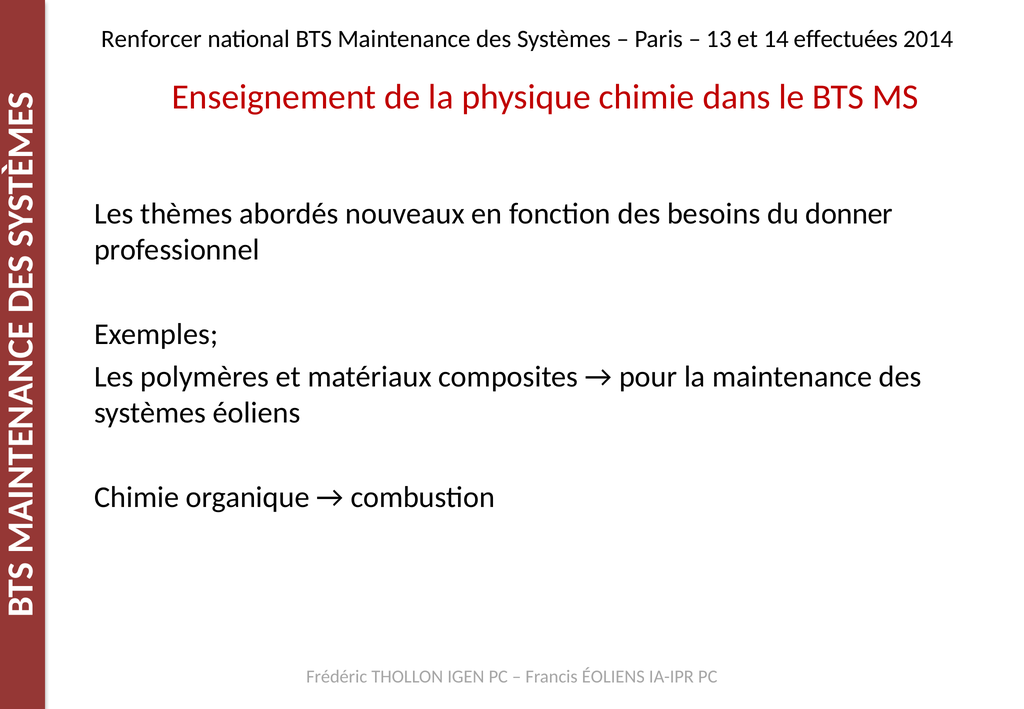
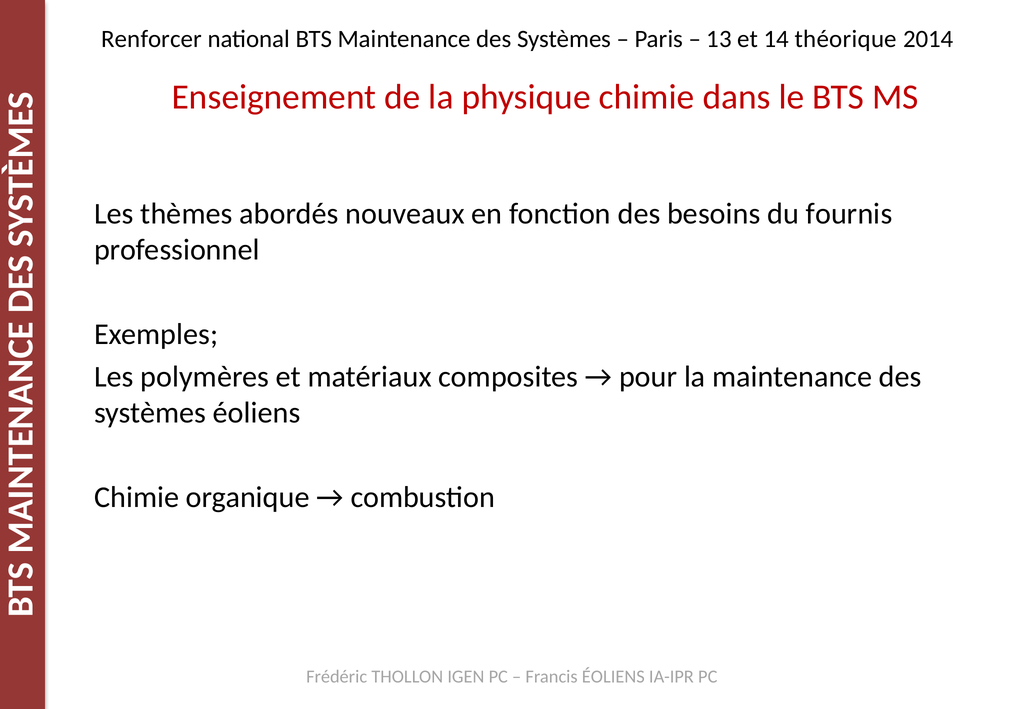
effectuées: effectuées -> théorique (846, 39)
donner: donner -> fournis (849, 214)
